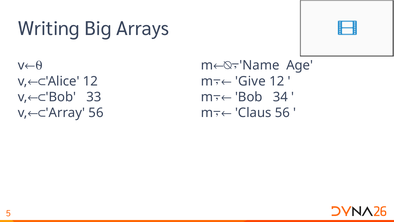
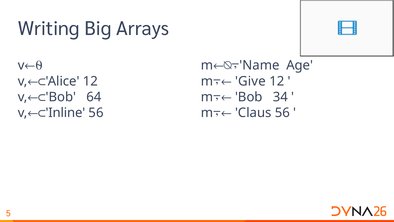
33: 33 -> 64 (94, 97)
Array: Array -> Inline (65, 113)
